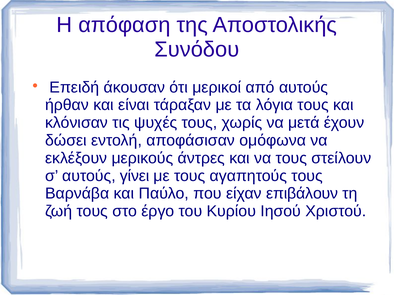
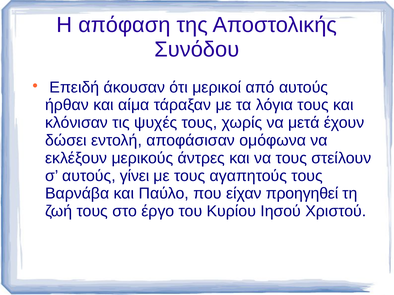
είναι: είναι -> αίμα (134, 105)
επιβάλουν: επιβάλουν -> προηγηθεί (302, 194)
